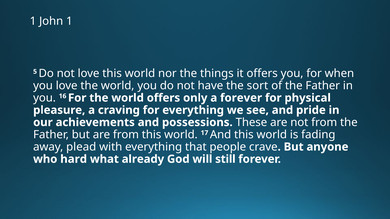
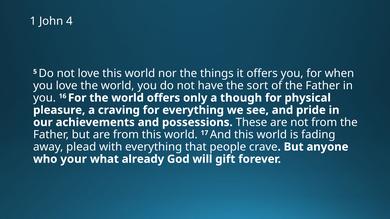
John 1: 1 -> 4 (69, 21)
a forever: forever -> though (241, 98)
hard: hard -> your (74, 159)
still: still -> gift (225, 159)
